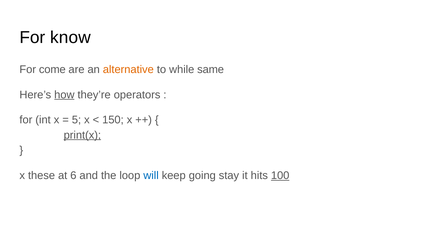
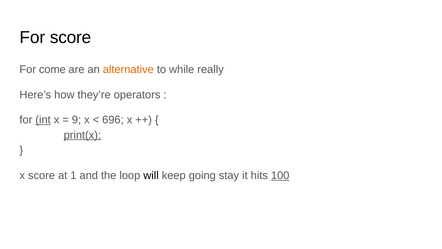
For know: know -> score (71, 37)
same: same -> really (211, 70)
how underline: present -> none (64, 95)
int underline: none -> present (43, 120)
5: 5 -> 9 (76, 120)
150: 150 -> 696 (113, 120)
x these: these -> score (42, 175)
6: 6 -> 1 (73, 175)
will colour: blue -> black (151, 175)
